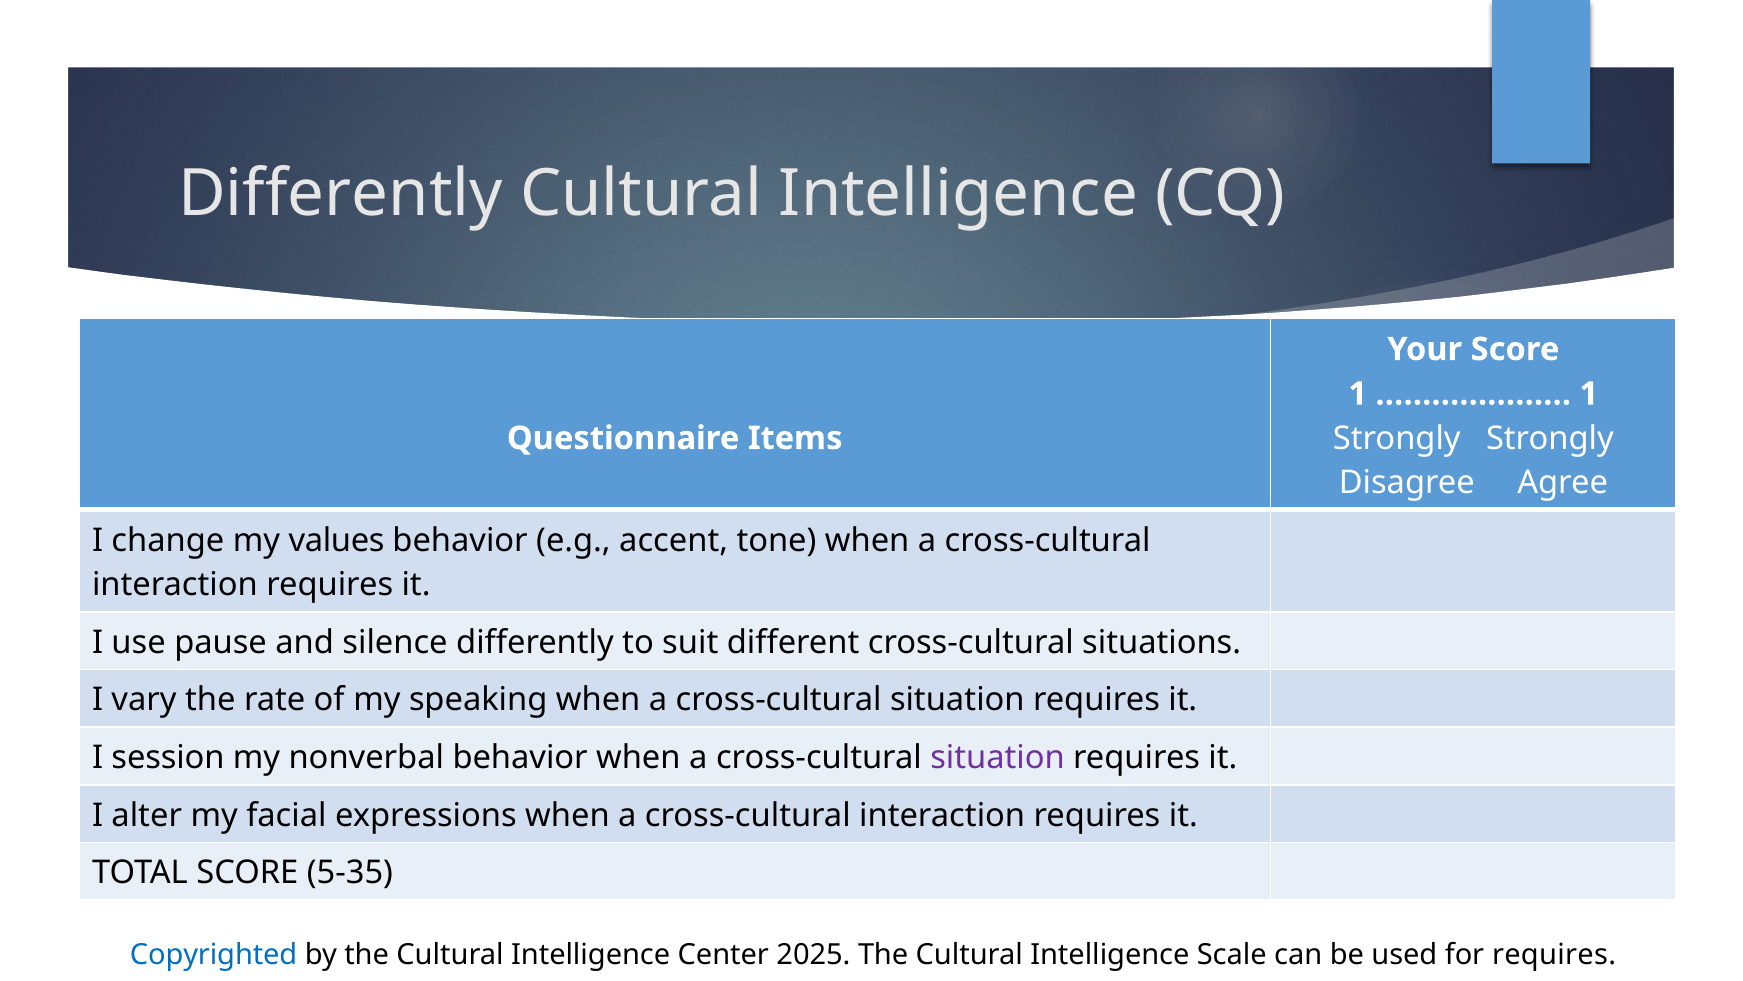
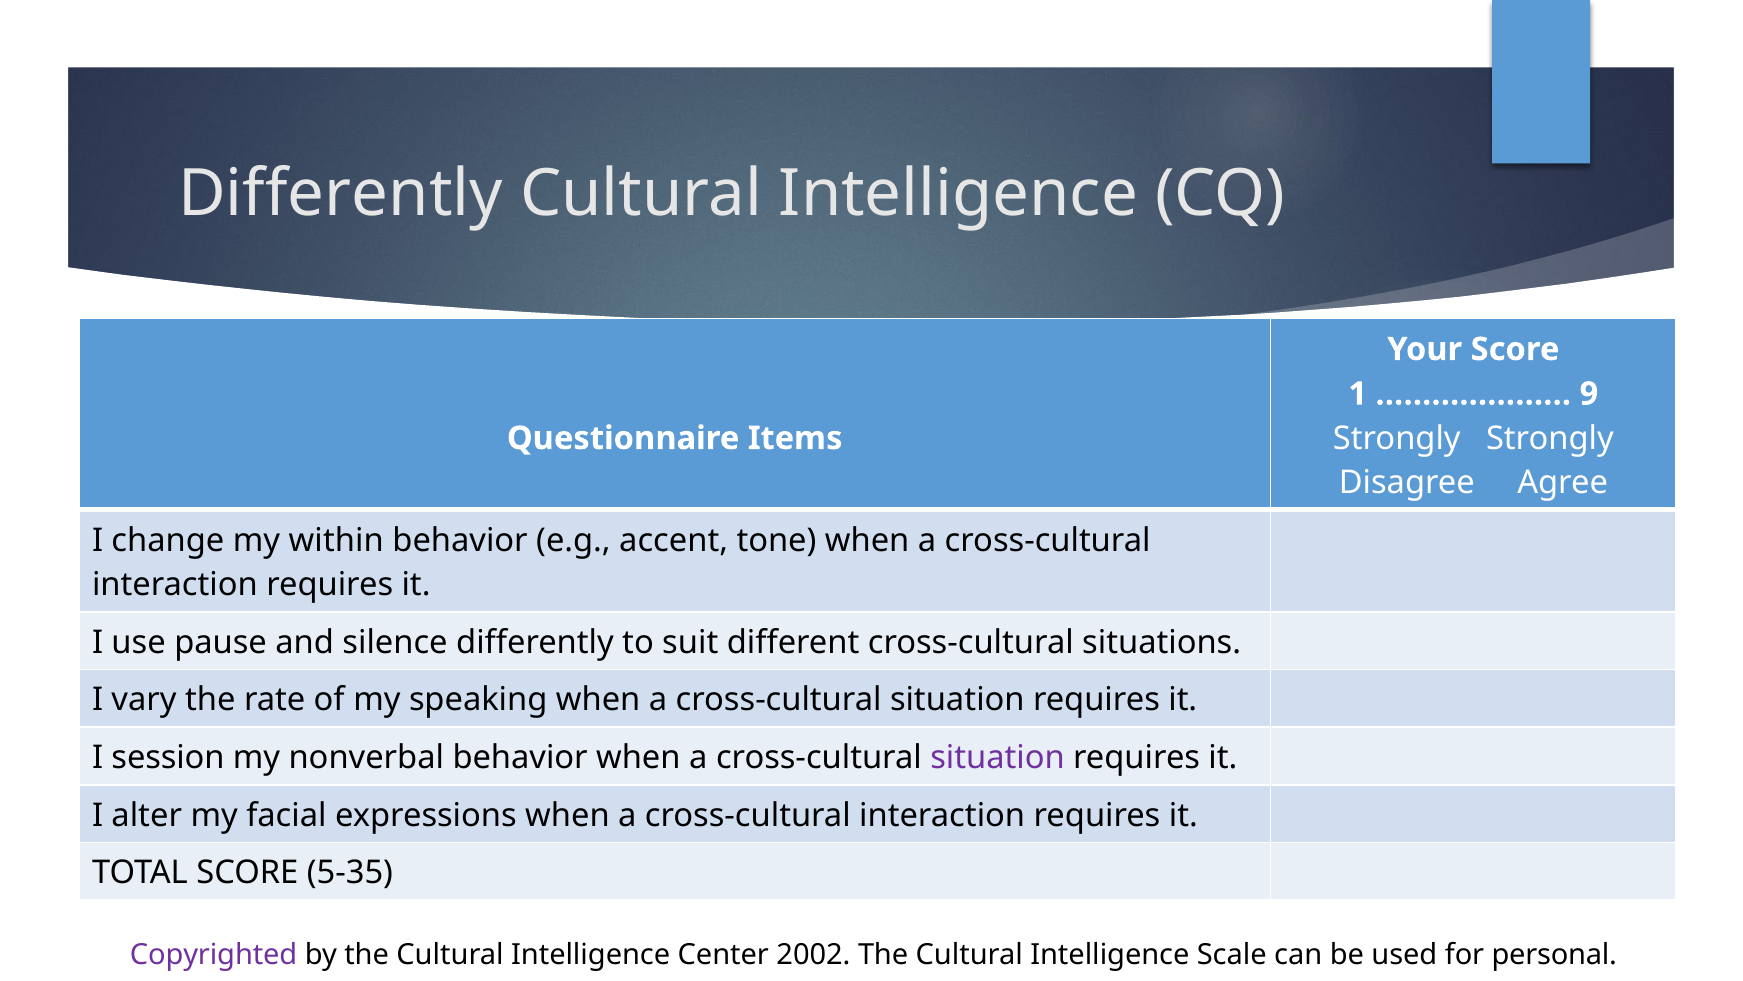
1: 1 -> 9 (1589, 394)
values: values -> within (336, 540)
Copyrighted colour: blue -> purple (214, 955)
2025: 2025 -> 2002 (813, 955)
for requires: requires -> personal (1554, 955)
